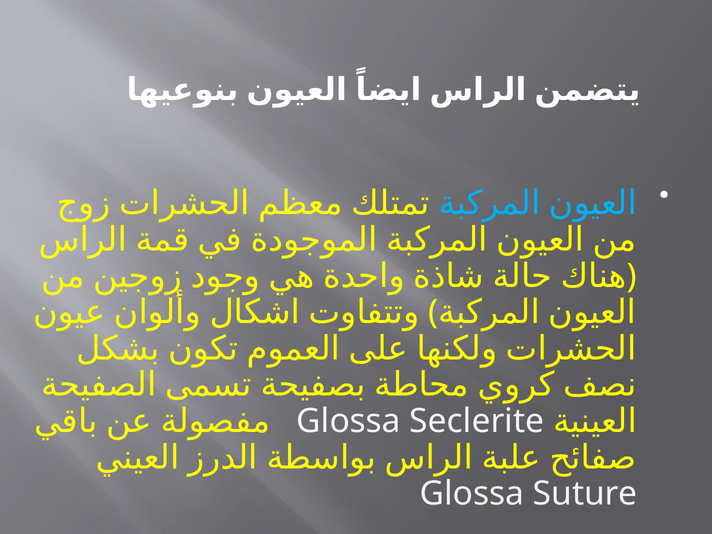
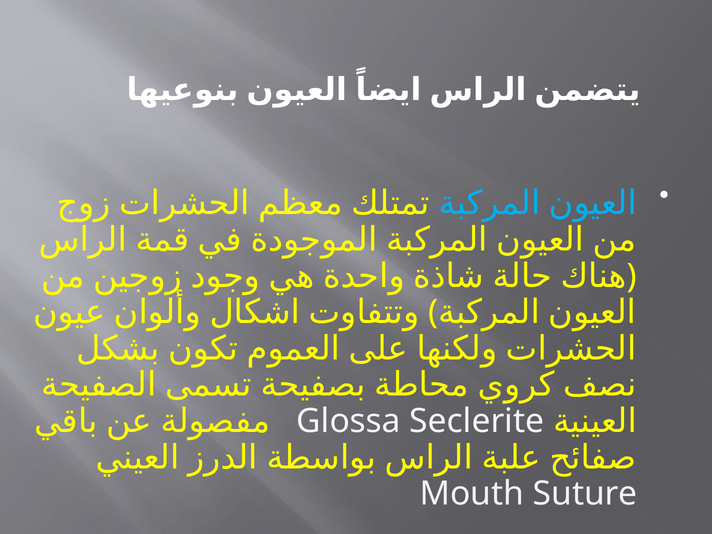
Glossa: Glossa -> Mouth (472, 494)
